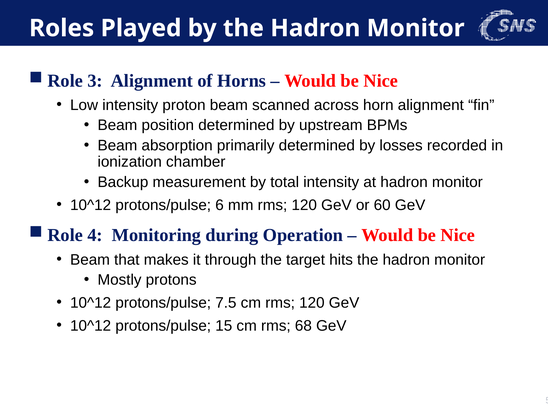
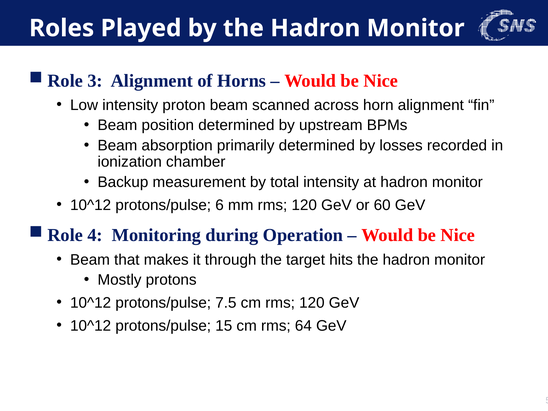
68: 68 -> 64 (303, 326)
